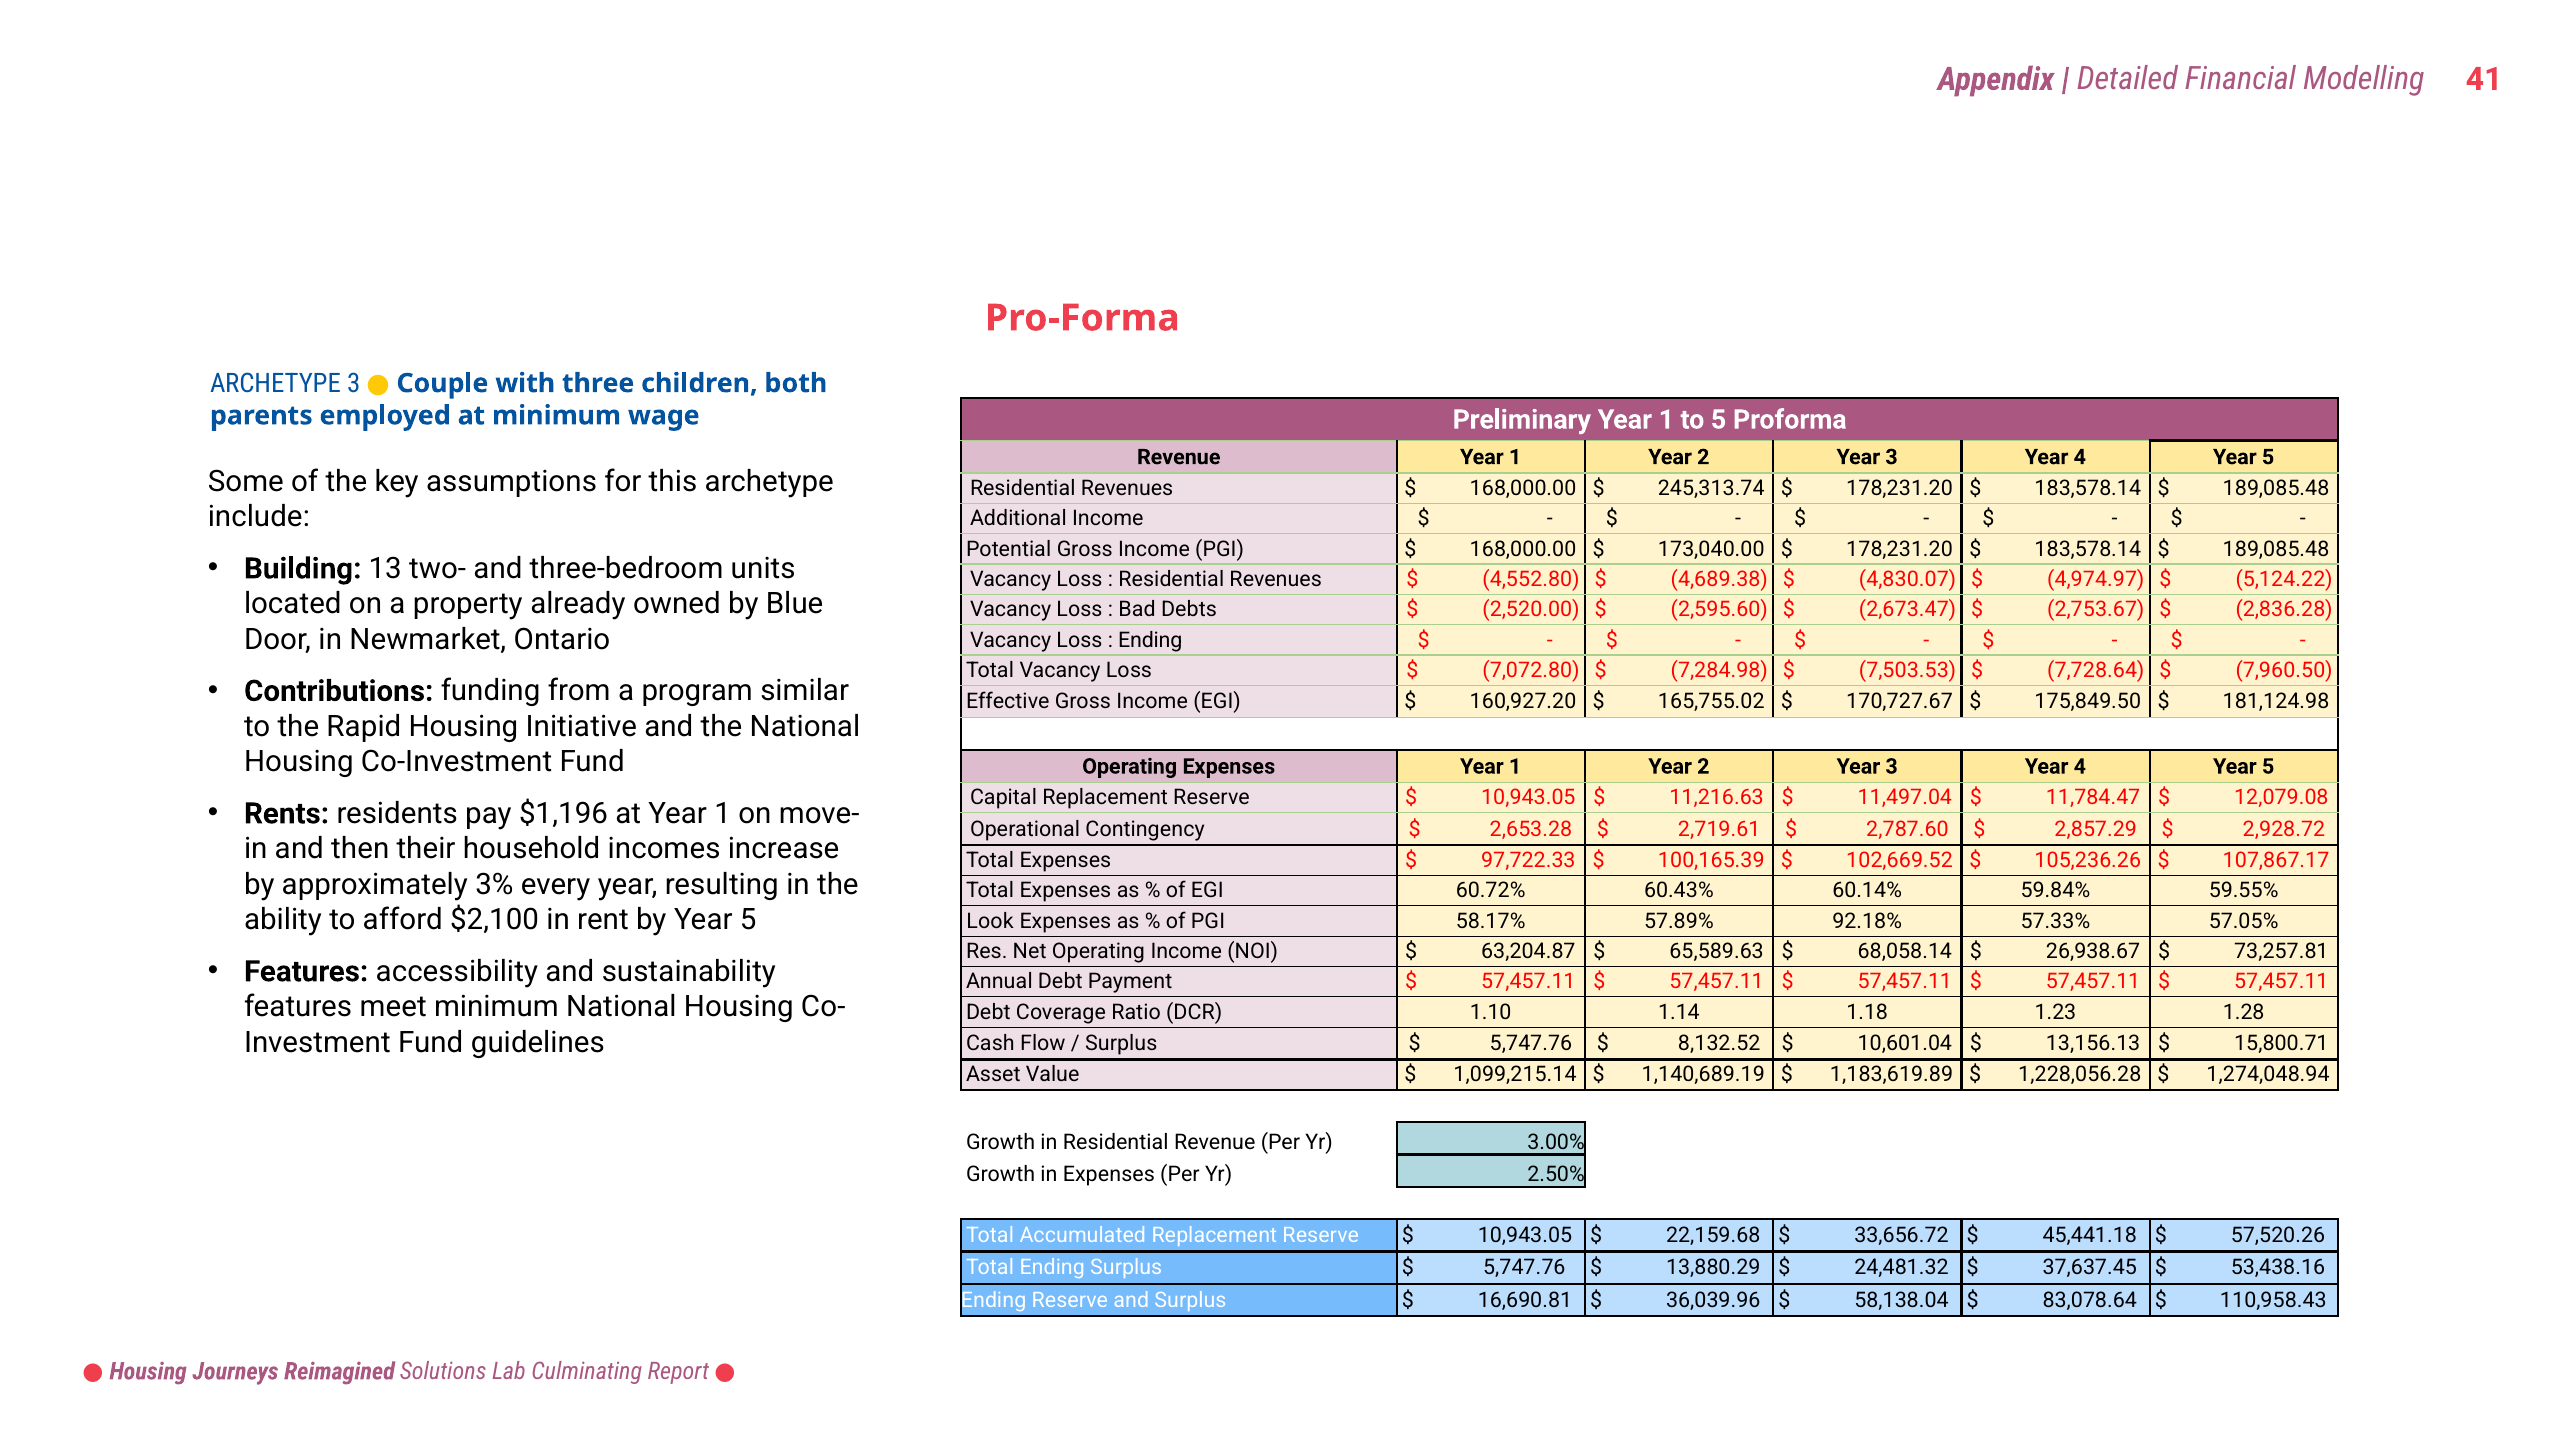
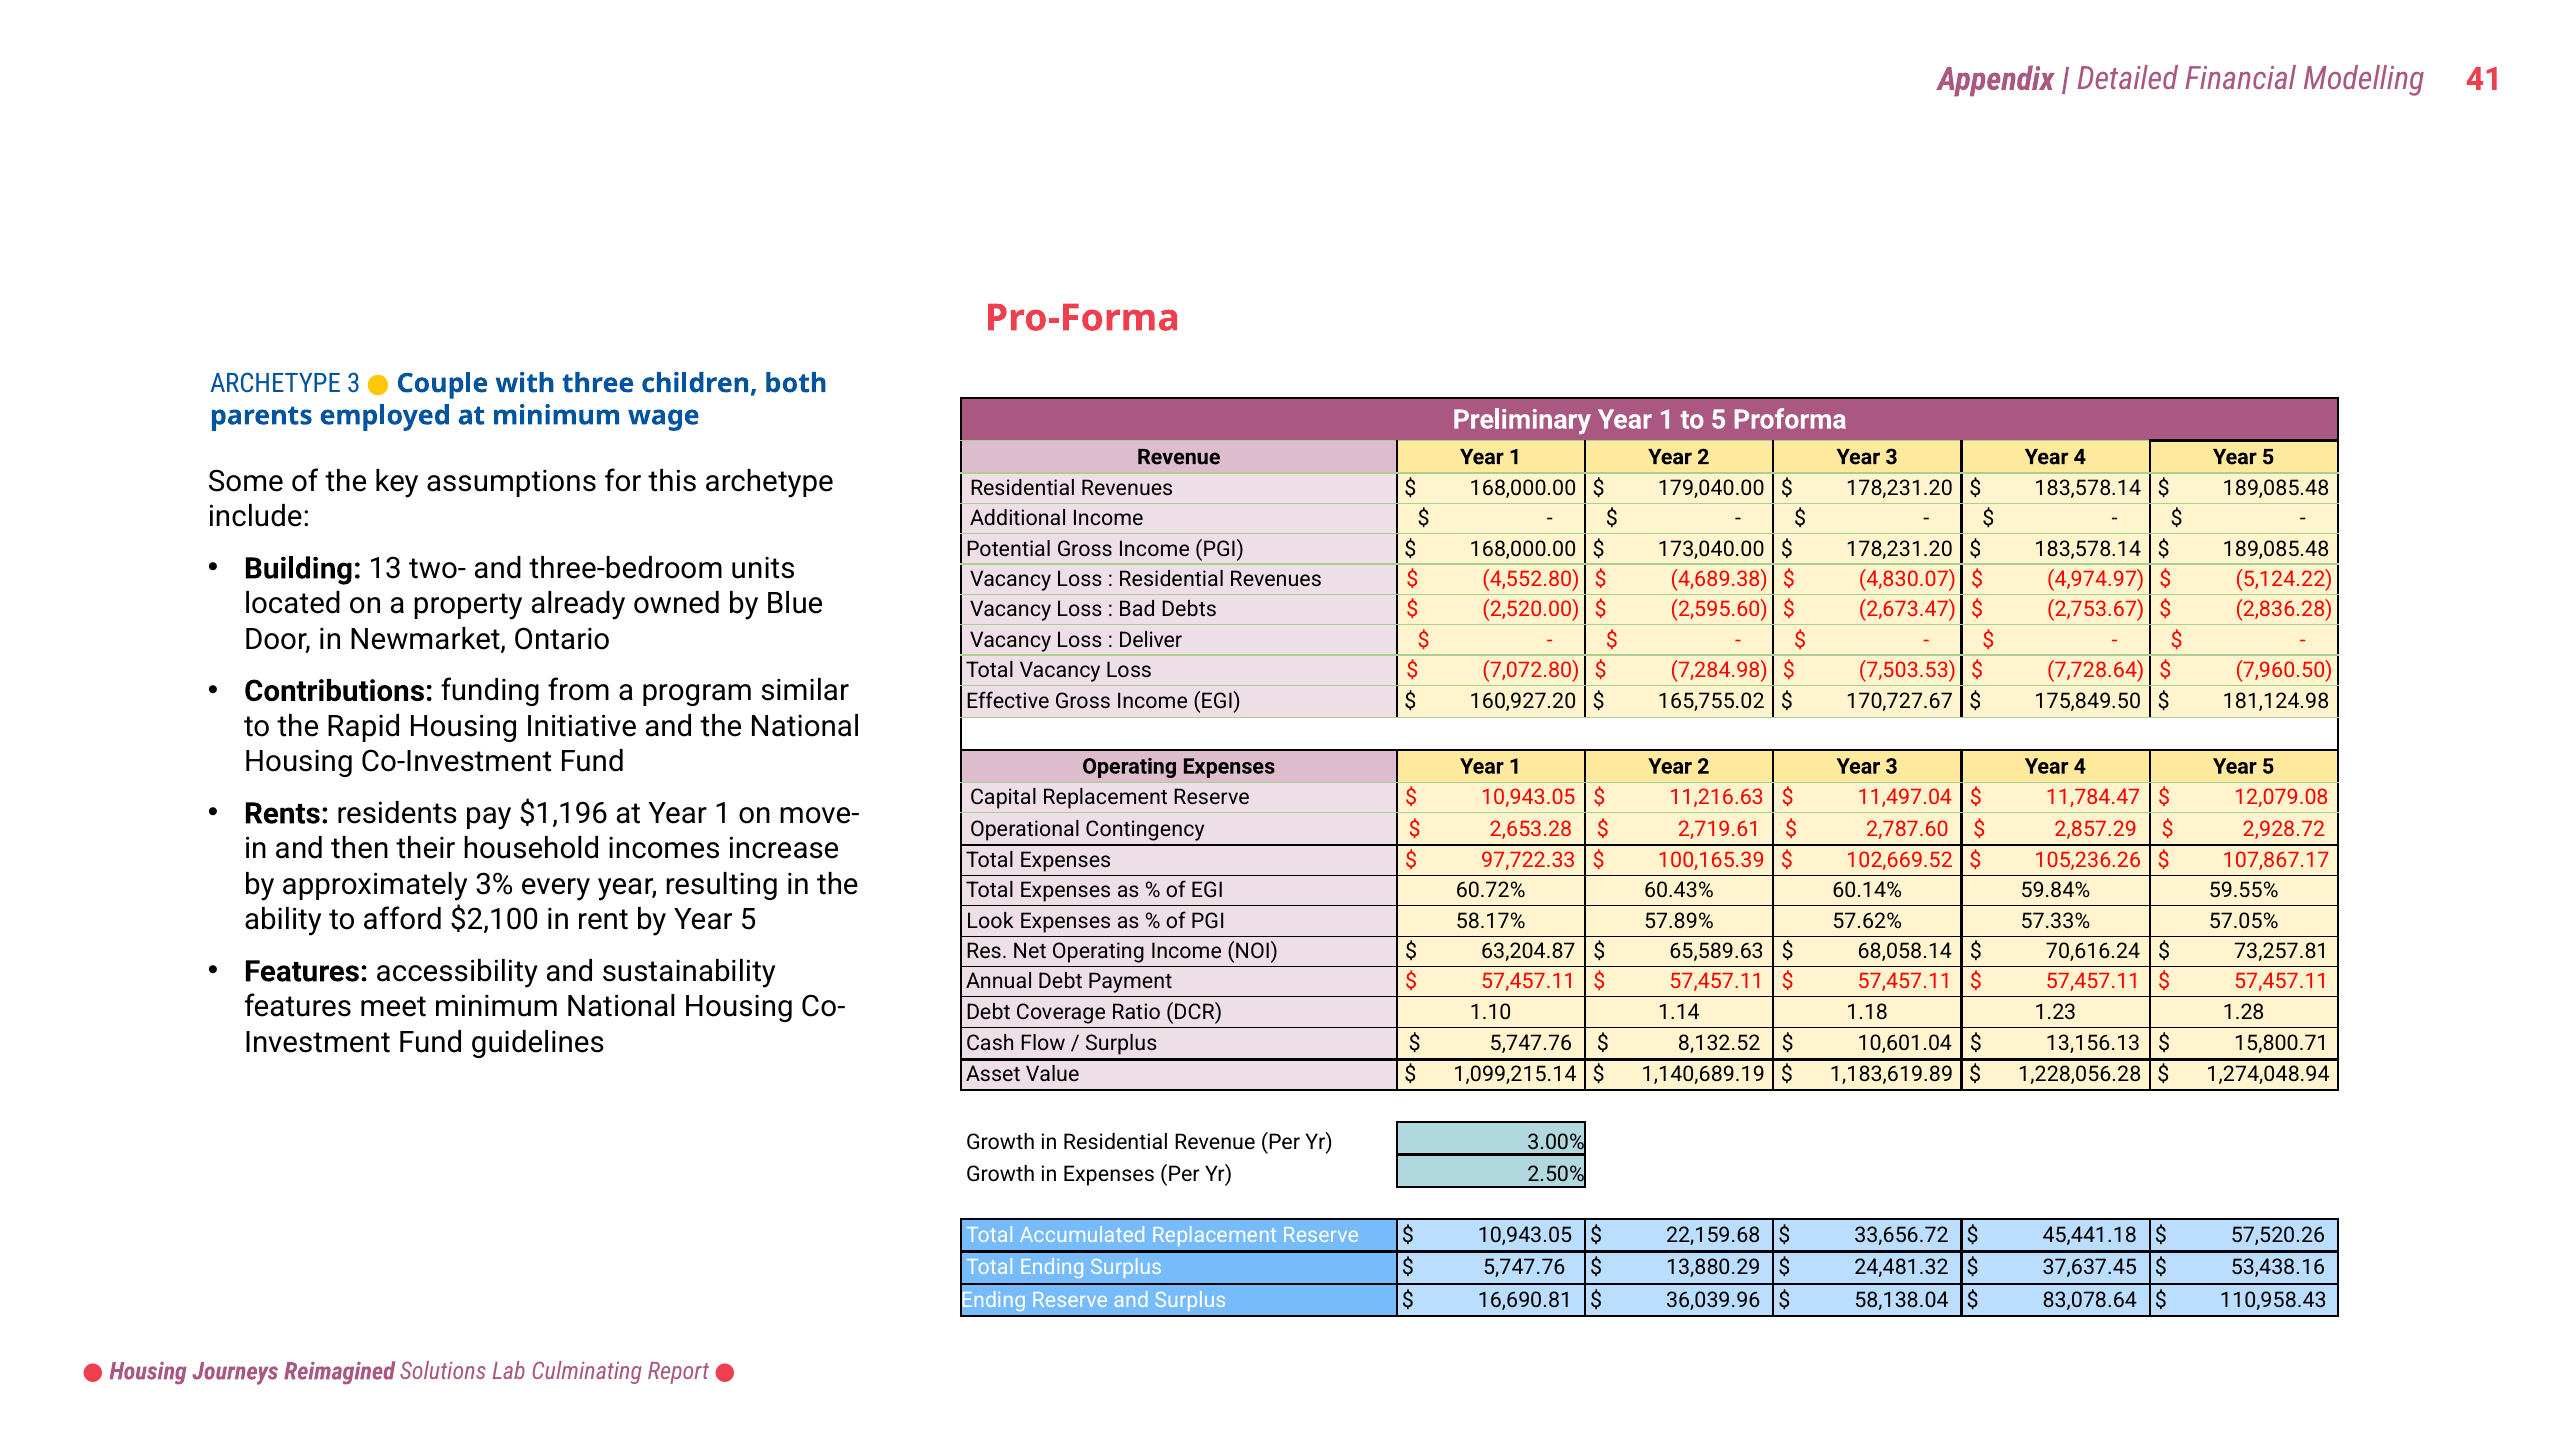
245,313.74: 245,313.74 -> 179,040.00 (1711, 488)
Ending: Ending -> Deliver (1150, 640)
92.18%: 92.18% -> 57.62% (1867, 921)
26,938.67: 26,938.67 -> 70,616.24 (2093, 952)
